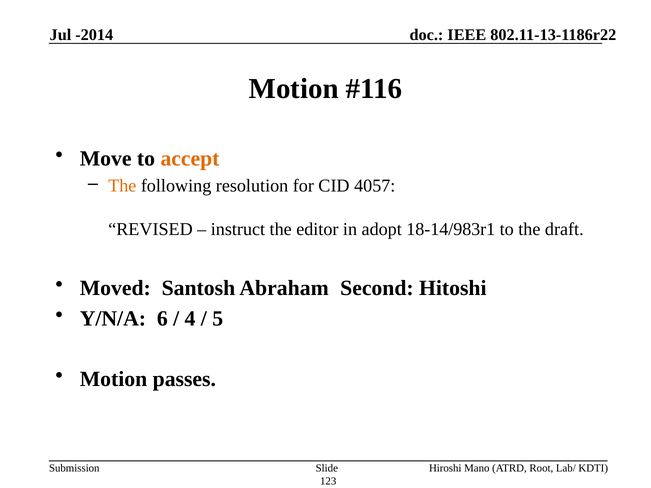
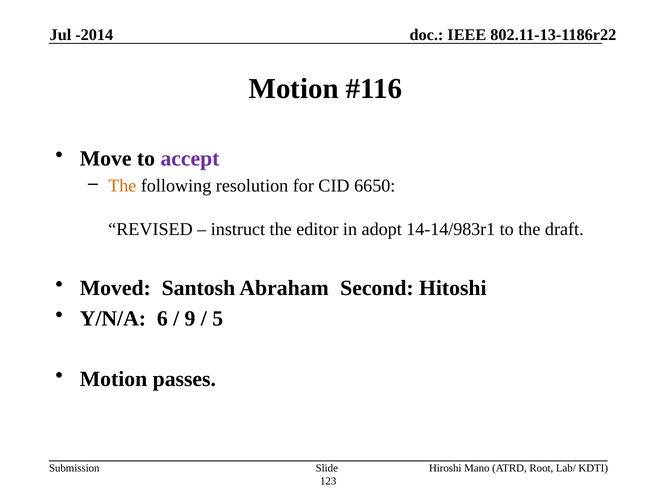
accept colour: orange -> purple (190, 159)
4057: 4057 -> 6650 (375, 186)
18-14/983r1: 18-14/983r1 -> 14-14/983r1 (451, 230)
4: 4 -> 9 (190, 319)
